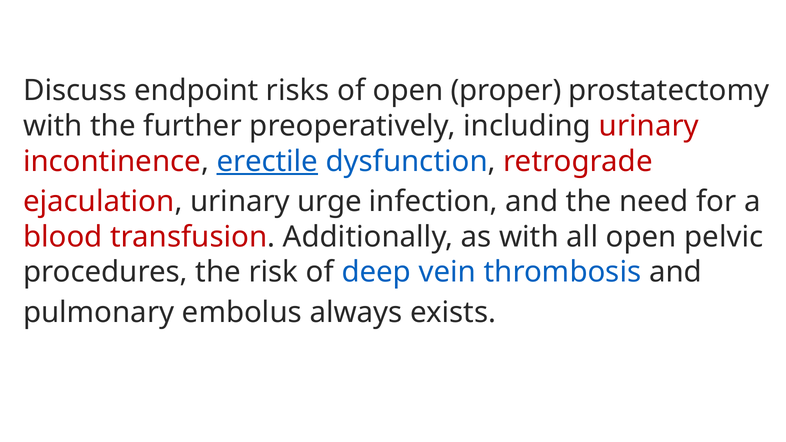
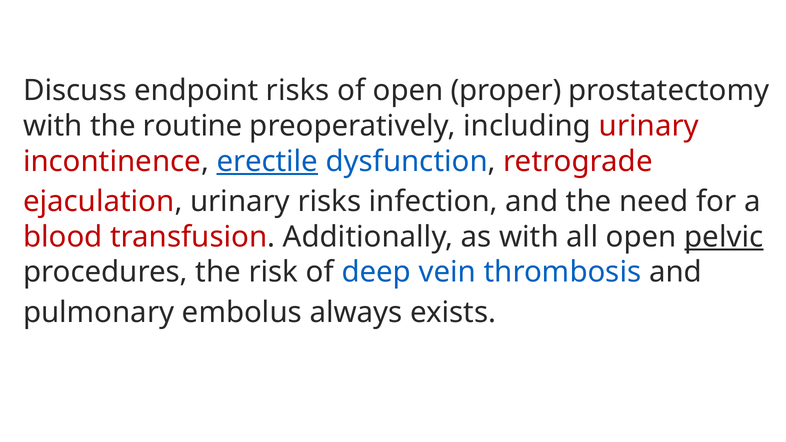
further: further -> routine (193, 126)
urinary urge: urge -> risks (329, 202)
pelvic underline: none -> present (724, 237)
